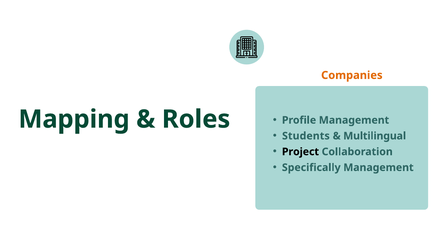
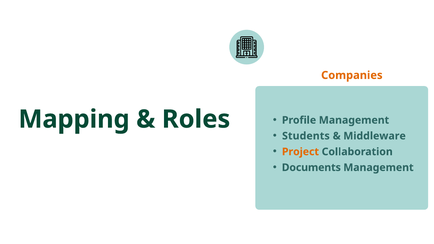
Multilingual: Multilingual -> Middleware (375, 136)
Project colour: black -> orange (300, 152)
Specifically: Specifically -> Documents (311, 168)
